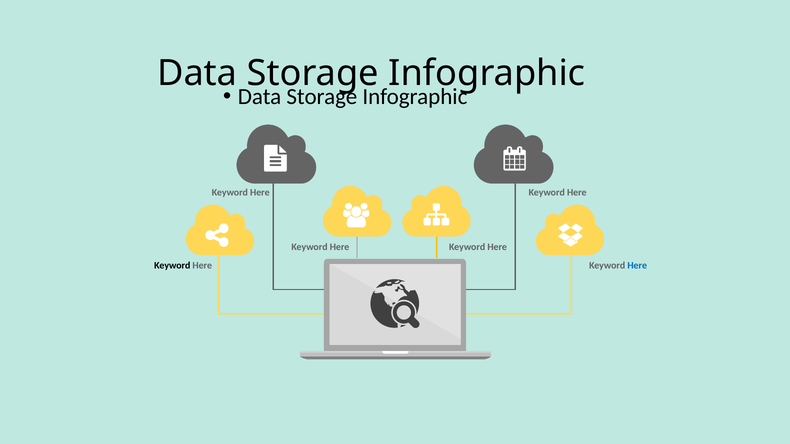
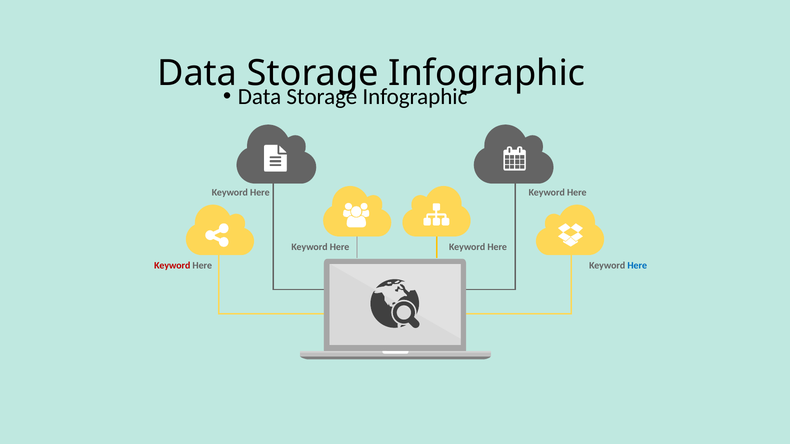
Keyword colour: black -> red (172, 266)
